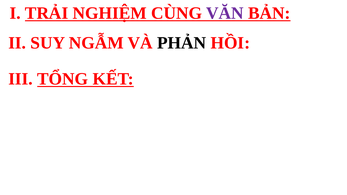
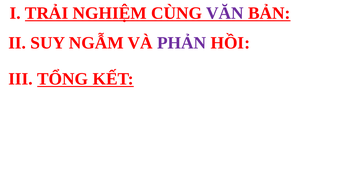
PHẢN colour: black -> purple (182, 43)
